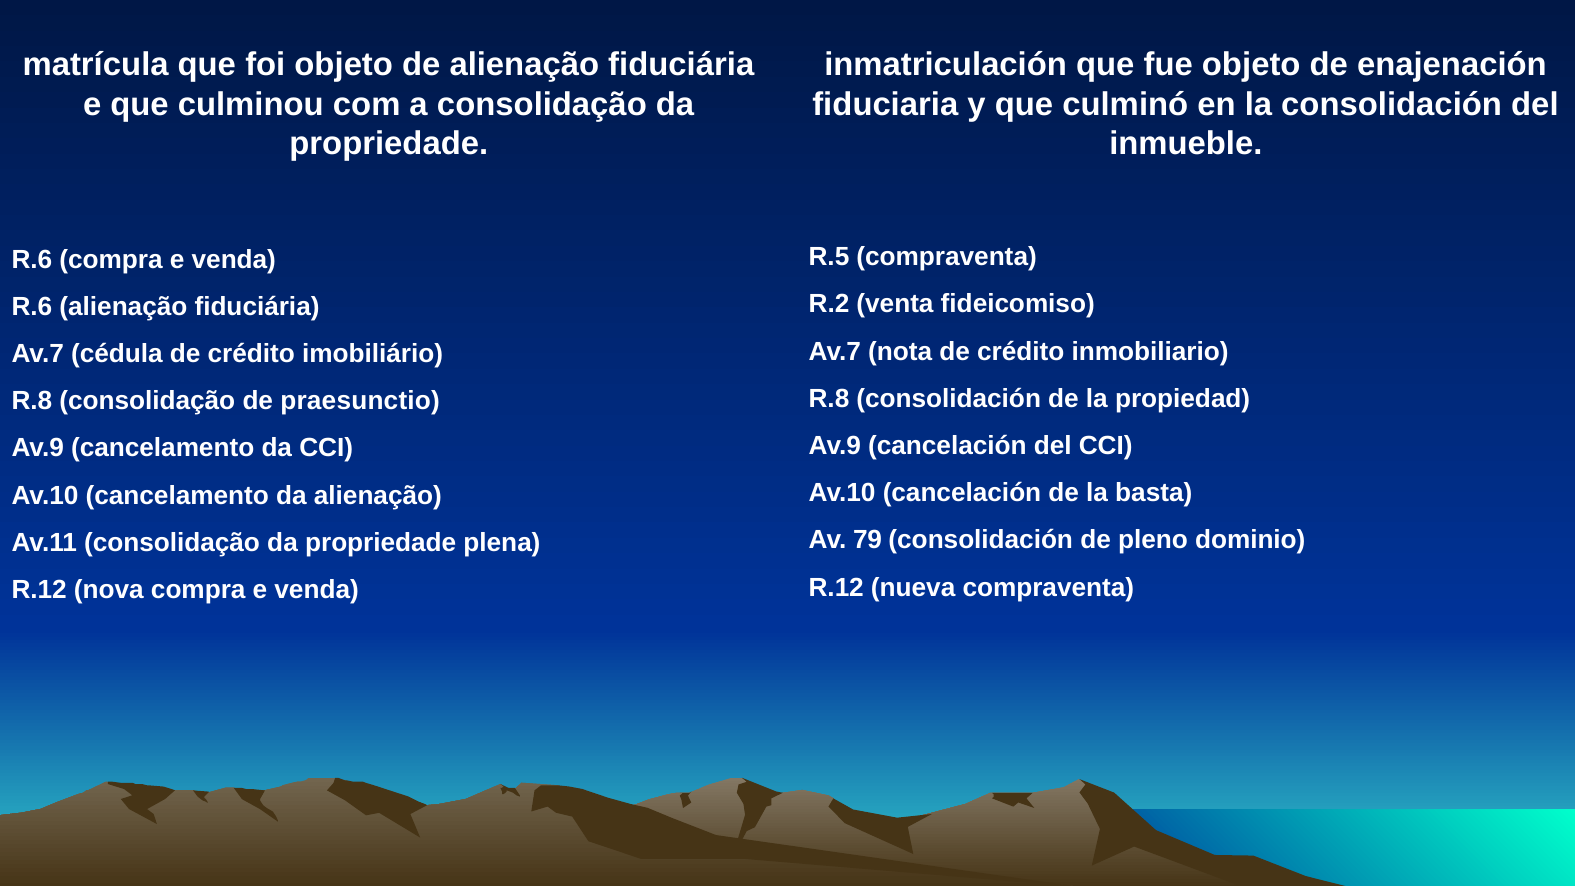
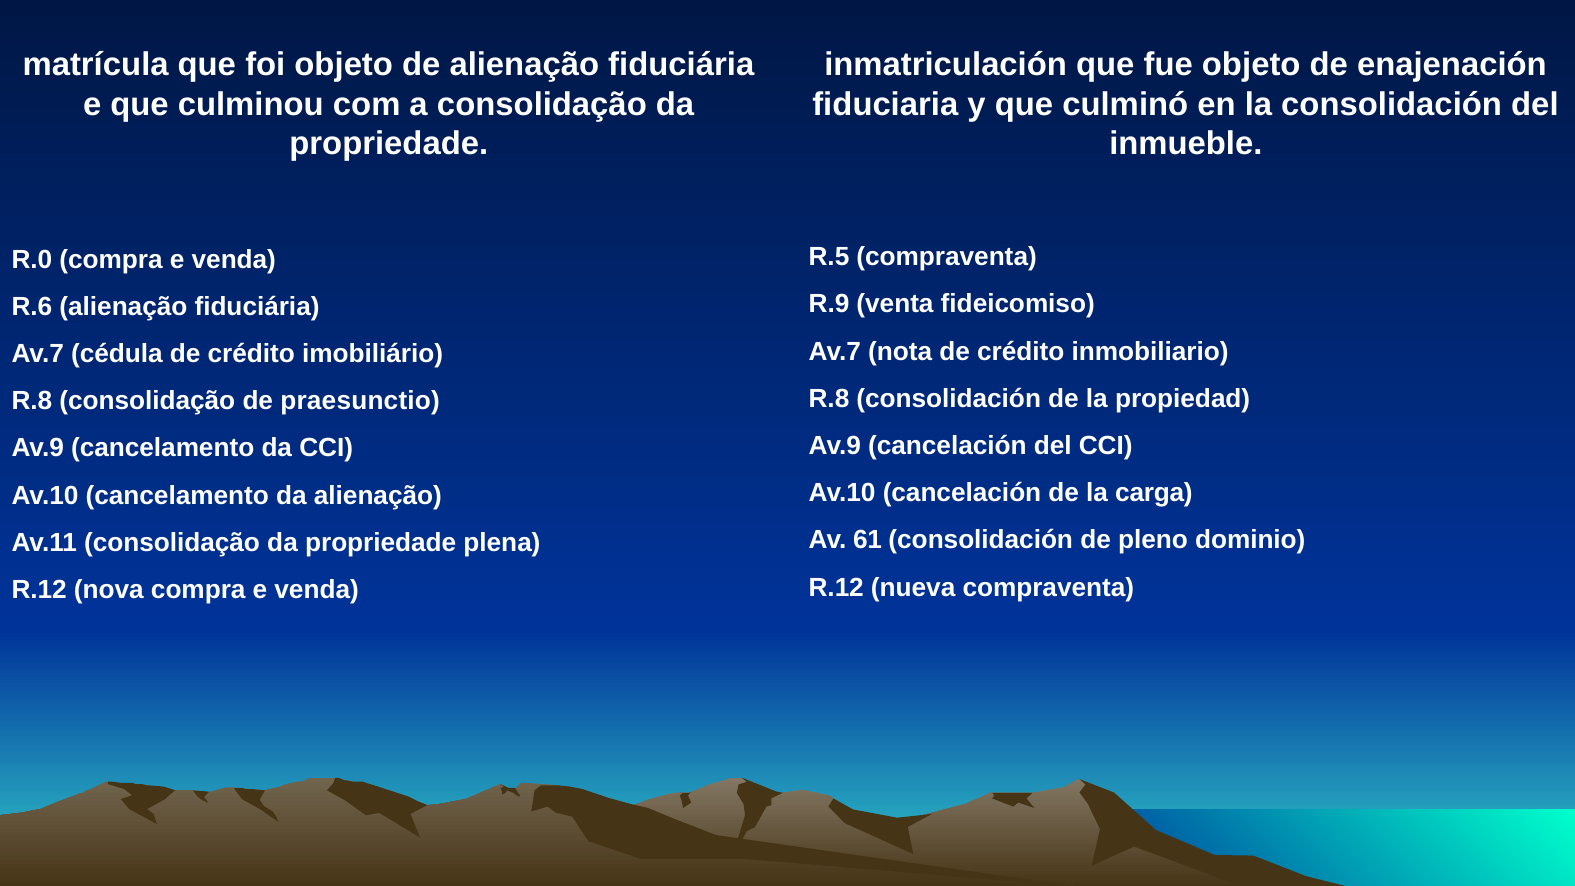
R.6: R.6 -> R.0 (32, 259)
R.2: R.2 -> R.9 (829, 304)
basta: basta -> carga (1154, 493)
79: 79 -> 61 (868, 540)
